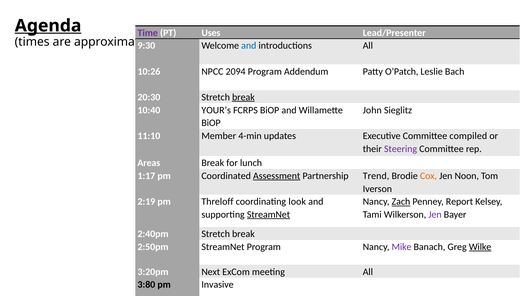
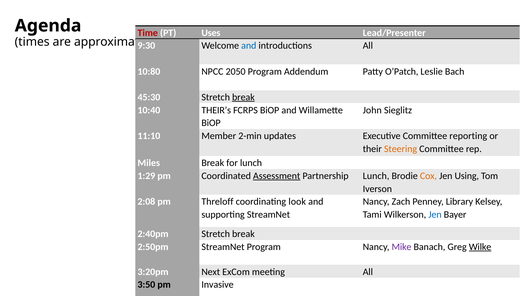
Agenda underline: present -> none (48, 26)
Time colour: purple -> red (148, 33)
10:26: 10:26 -> 10:80 (149, 71)
2094: 2094 -> 2050 (236, 71)
20:30: 20:30 -> 45:30 (149, 97)
YOUR’s: YOUR’s -> THEIR’s (216, 110)
4-min: 4-min -> 2-min (250, 136)
compiled: compiled -> reporting (468, 136)
Steering colour: purple -> orange (401, 149)
Areas: Areas -> Miles (149, 163)
1:17: 1:17 -> 1:29 (146, 176)
Partnership Trend: Trend -> Lunch (376, 176)
Noon: Noon -> Using (467, 176)
2:19: 2:19 -> 2:08 (146, 202)
Zach underline: present -> none (401, 202)
Report: Report -> Library (459, 202)
StreamNet underline: present -> none (269, 214)
Jen colour: purple -> blue (435, 214)
3:80: 3:80 -> 3:50 (146, 285)
